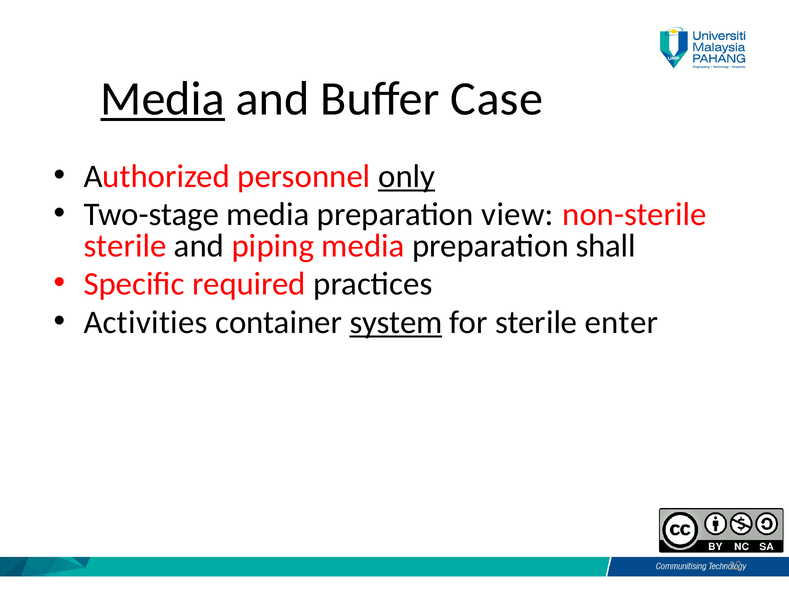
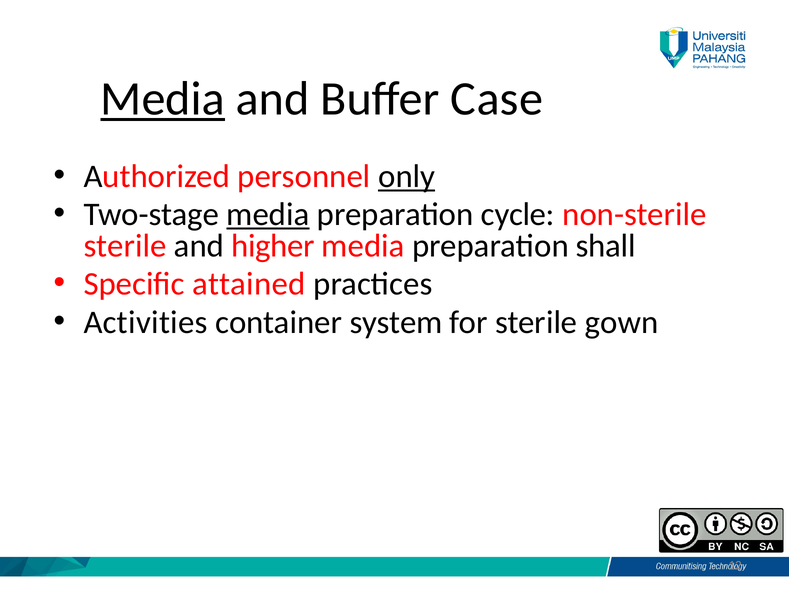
media underline: none -> present (268, 214)
view: view -> cycle (518, 214)
piping: piping -> higher (273, 246)
required: required -> attained (249, 284)
system underline: present -> none (396, 322)
enter: enter -> gown (622, 322)
